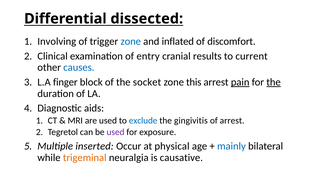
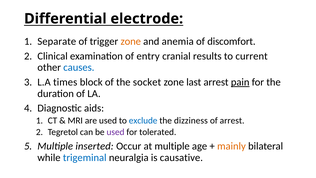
dissected: dissected -> electrode (147, 19)
Involving: Involving -> Separate (57, 41)
zone colour: blue -> orange (131, 41)
inflated: inflated -> anemia (178, 41)
finger: finger -> times (65, 82)
this: this -> last (194, 82)
the underline: present -> none (274, 82)
gingivitis: gingivitis -> dizziness (191, 120)
exposure: exposure -> tolerated (158, 132)
at physical: physical -> multiple (172, 146)
mainly colour: blue -> orange (231, 146)
trigeminal colour: orange -> blue (85, 157)
